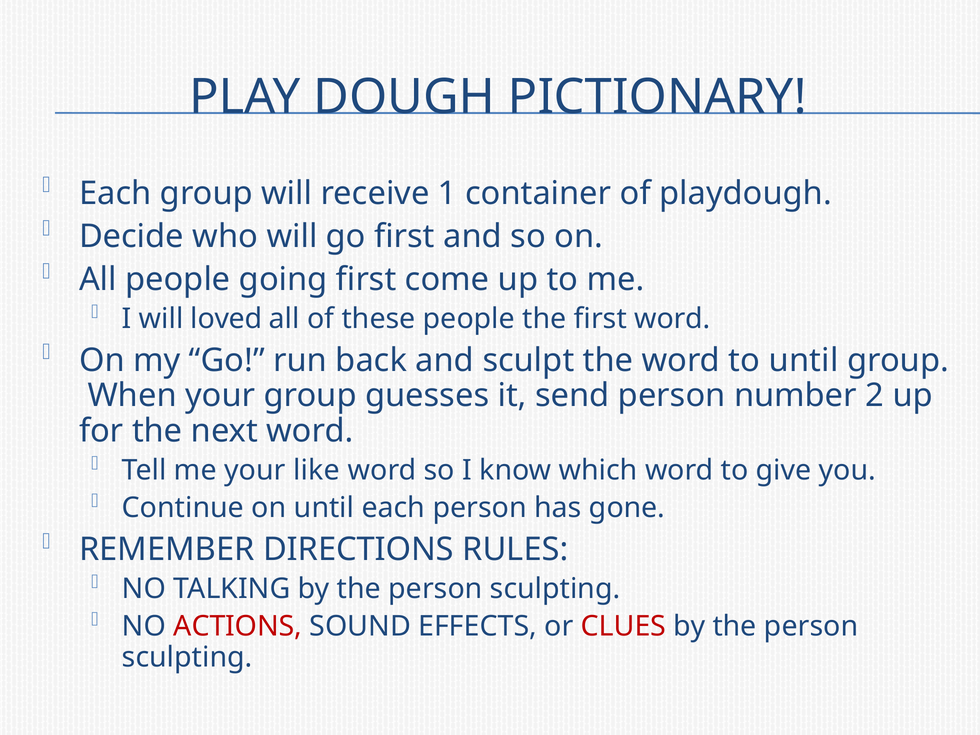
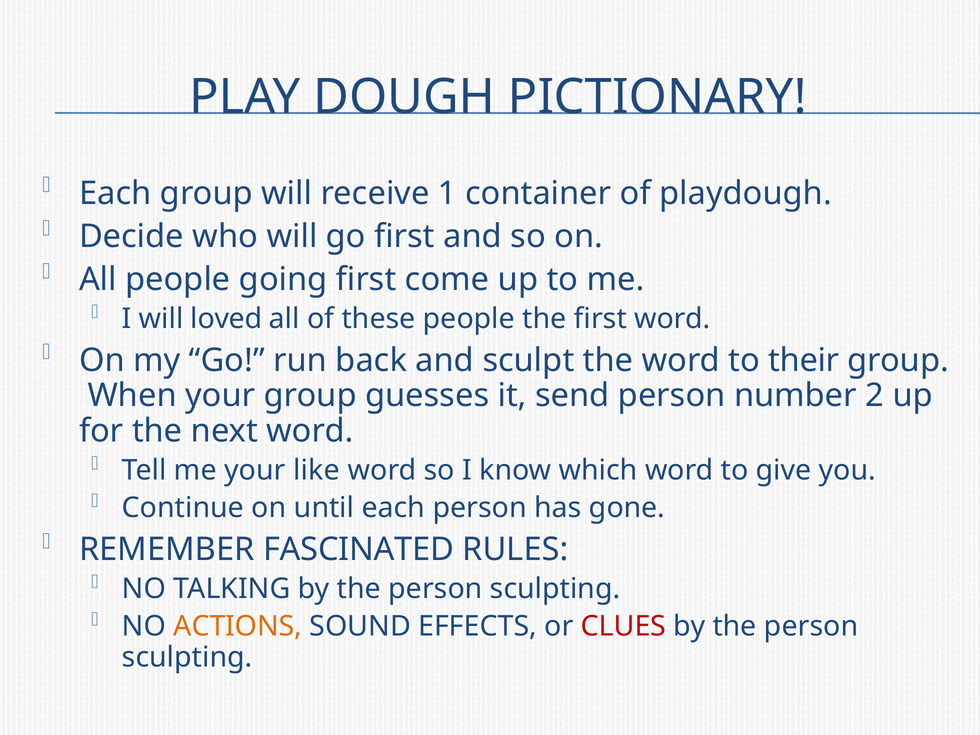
to until: until -> their (804, 360)
DIRECTIONS: DIRECTIONS -> FASCINATED (359, 549)
ACTIONS colour: red -> orange (238, 627)
